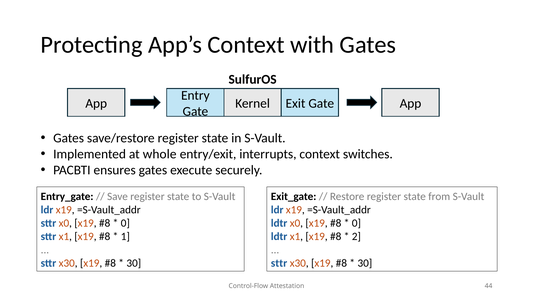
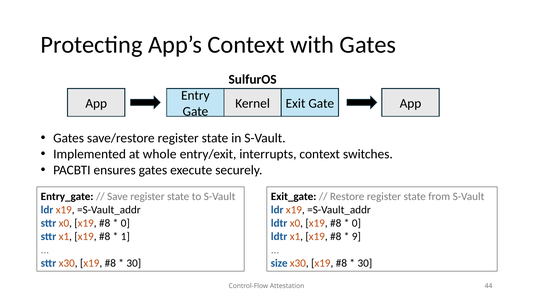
2: 2 -> 9 (356, 236)
sttr: sttr -> size (279, 263)
